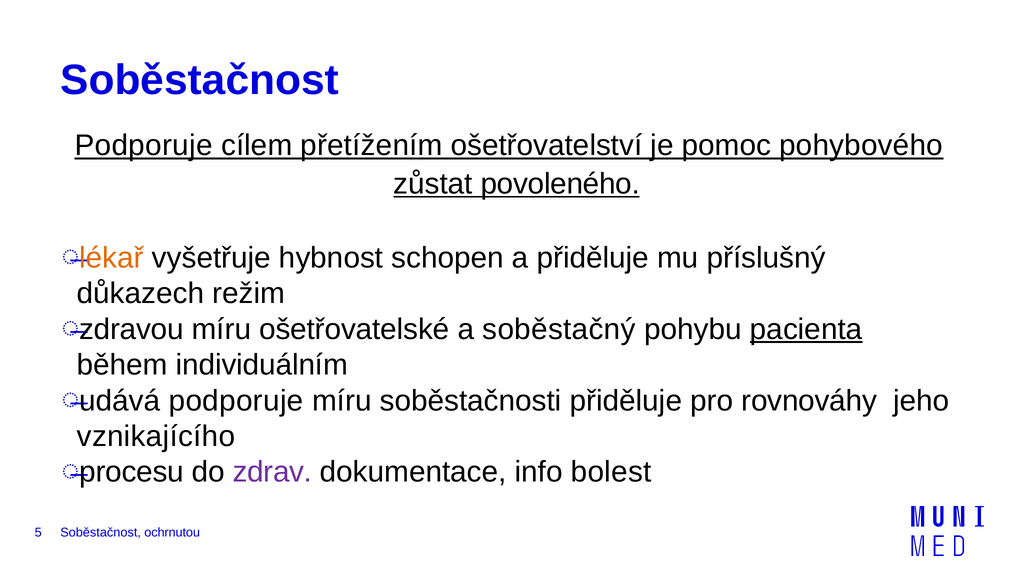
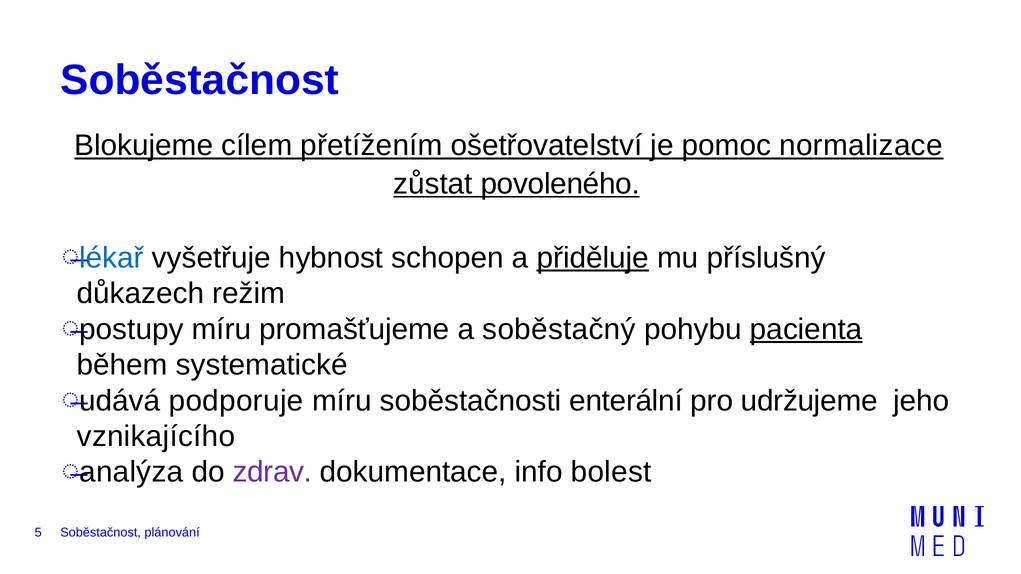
Podporuje: Podporuje -> Blokujeme (144, 146)
pohybového: pohybového -> normalizace (861, 146)
lékař colour: orange -> blue (112, 258)
přiděluje underline: none -> present (593, 258)
zdravou: zdravou -> postupy (131, 329)
ošetřovatelské: ošetřovatelské -> promašťujeme (354, 329)
individuálním: individuálním -> systematické (262, 365)
soběstačnosti přiděluje: přiděluje -> enterální (626, 401)
rovnováhy: rovnováhy -> udržujeme (809, 401)
procesu: procesu -> analýza (131, 472)
ochrnutou: ochrnutou -> plánování (172, 533)
